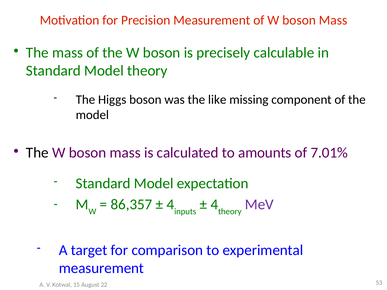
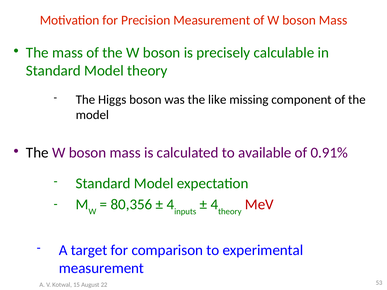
amounts: amounts -> available (265, 153)
7.01%: 7.01% -> 0.91% (329, 153)
86,357: 86,357 -> 80,356 (131, 205)
MeV colour: purple -> red (259, 205)
